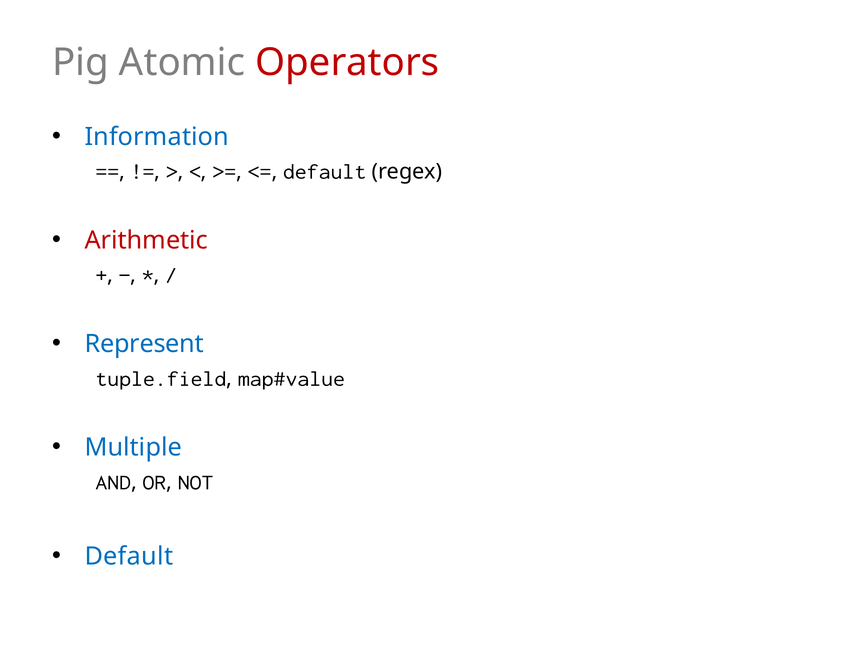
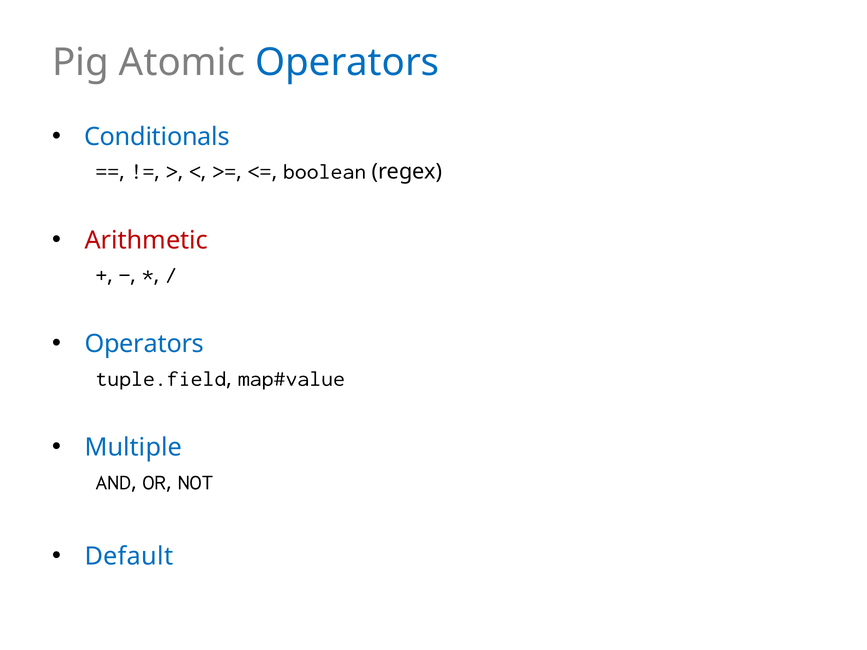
Operators colour: red -> blue (347, 63)
Information: Information -> Conditionals (157, 137)
default: default -> boolean (325, 172)
Represent: Represent -> Operators (144, 344)
